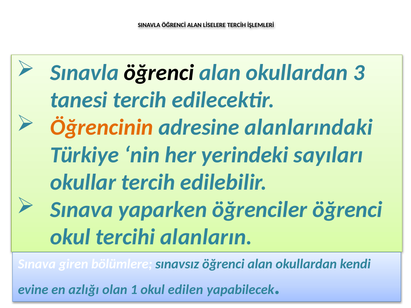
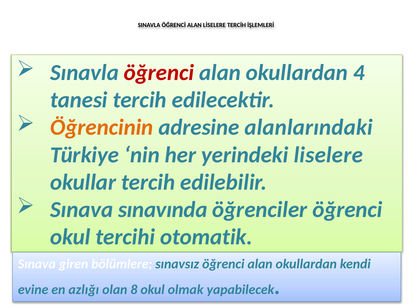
öğrenci colour: black -> red (159, 73)
3: 3 -> 4 (359, 73)
sayıları: sayıları -> liselere (328, 155)
yaparken: yaparken -> sınavında (163, 210)
alanların: alanların -> otomatik (206, 237)
1: 1 -> 8 (134, 290)
edilen: edilen -> olmak (186, 290)
